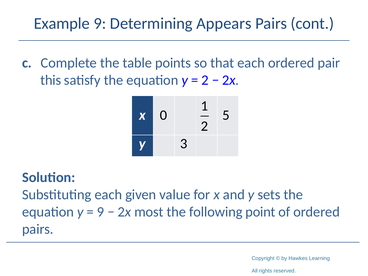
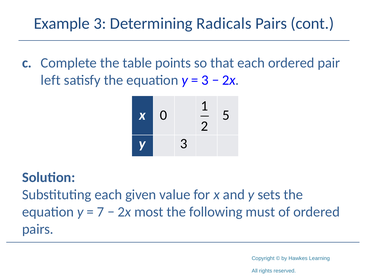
Example 9: 9 -> 3 (100, 24)
Appears: Appears -> Radicals (224, 24)
this: this -> left (51, 80)
2: 2 -> 3 (205, 80)
9: 9 -> 7 (101, 212)
point: point -> must (260, 212)
